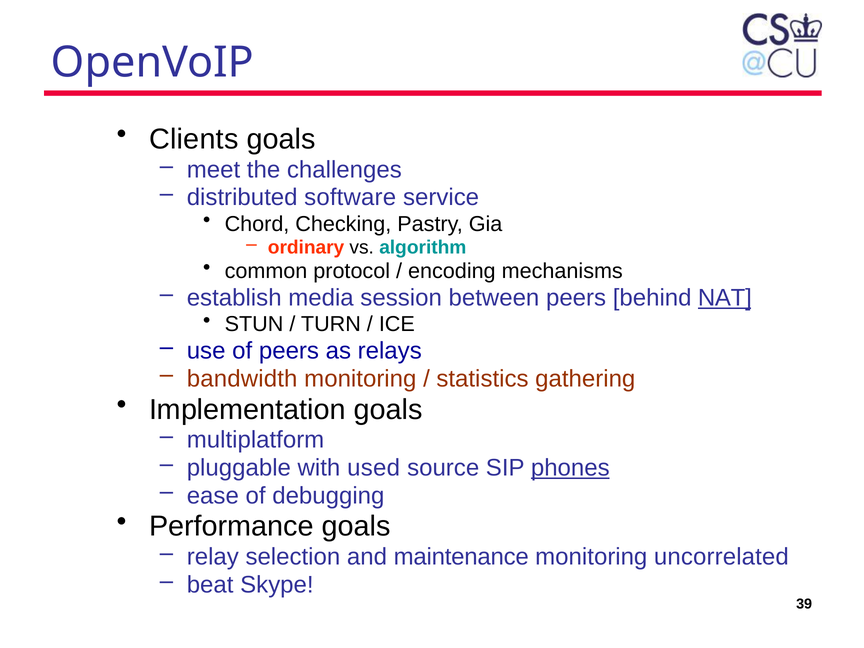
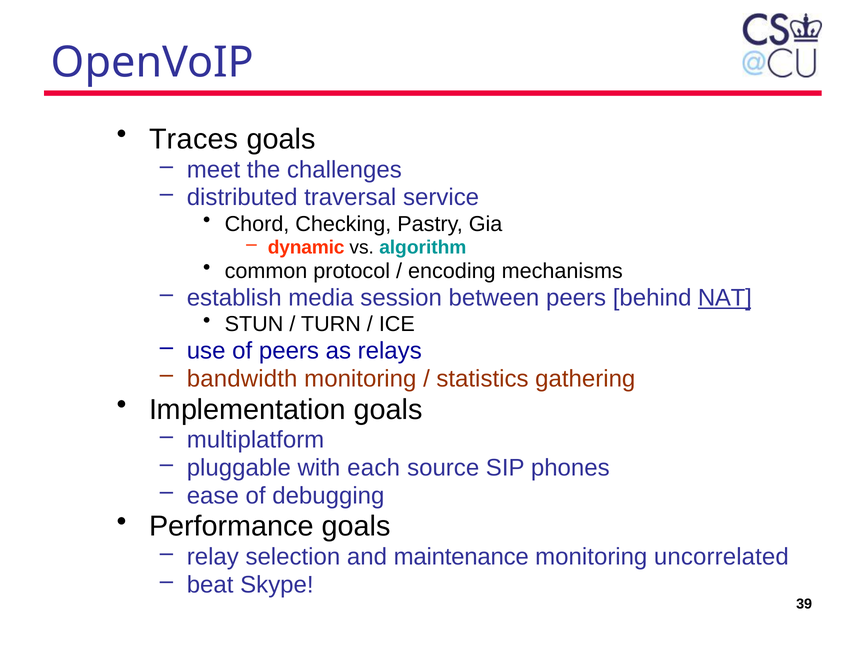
Clients: Clients -> Traces (194, 139)
software: software -> traversal (350, 198)
ordinary: ordinary -> dynamic (306, 247)
used: used -> each (374, 468)
phones underline: present -> none (570, 468)
